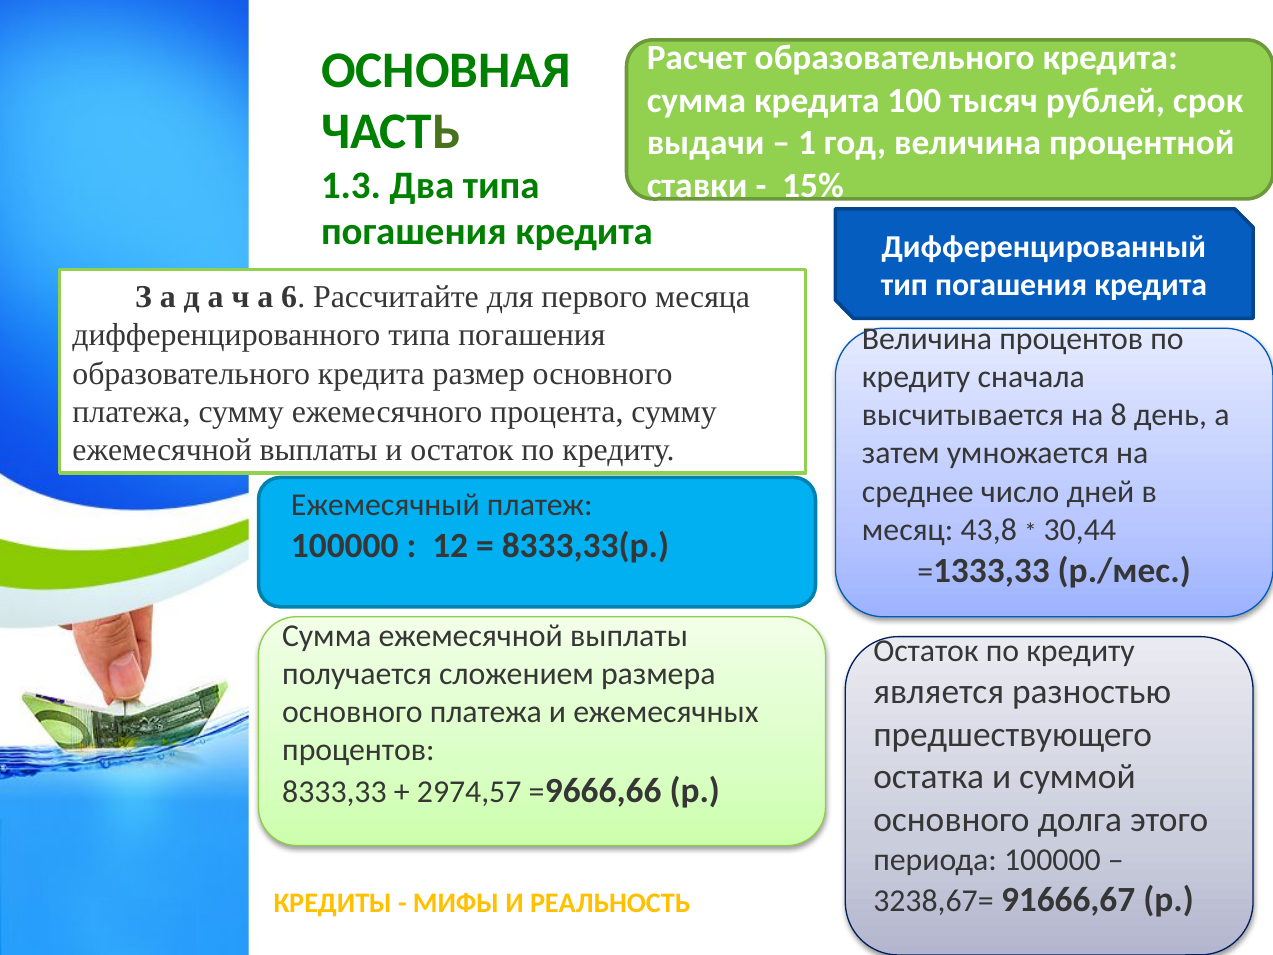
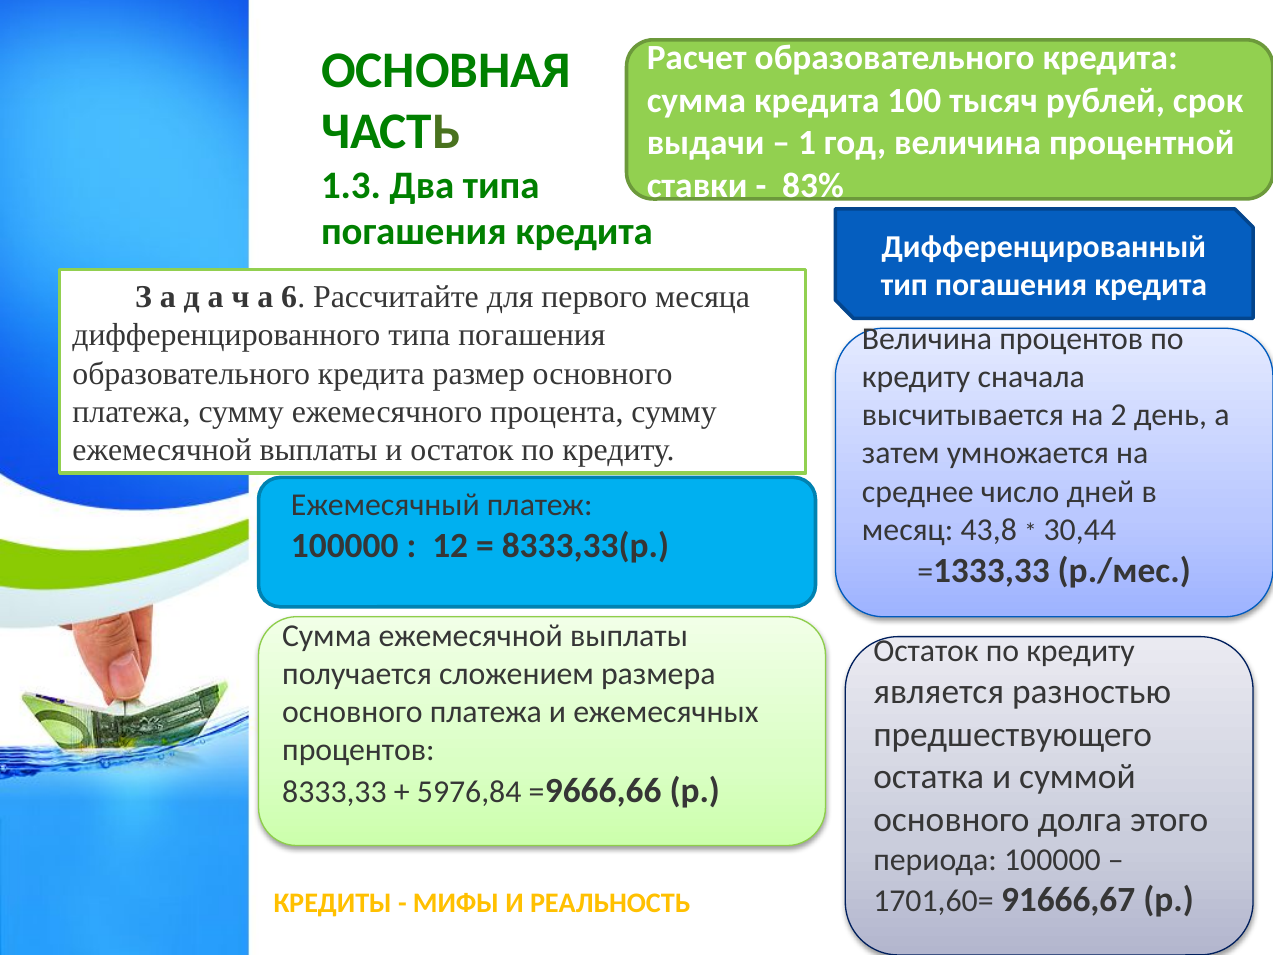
15%: 15% -> 83% (813, 185)
8: 8 -> 2 (1119, 415)
2974,57: 2974,57 -> 5976,84 (469, 792)
3238,67=: 3238,67= -> 1701,60= (933, 901)
